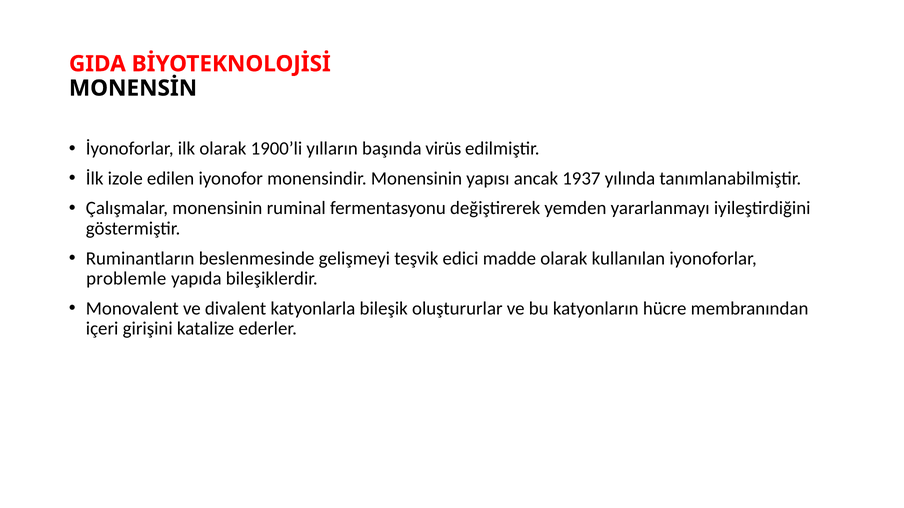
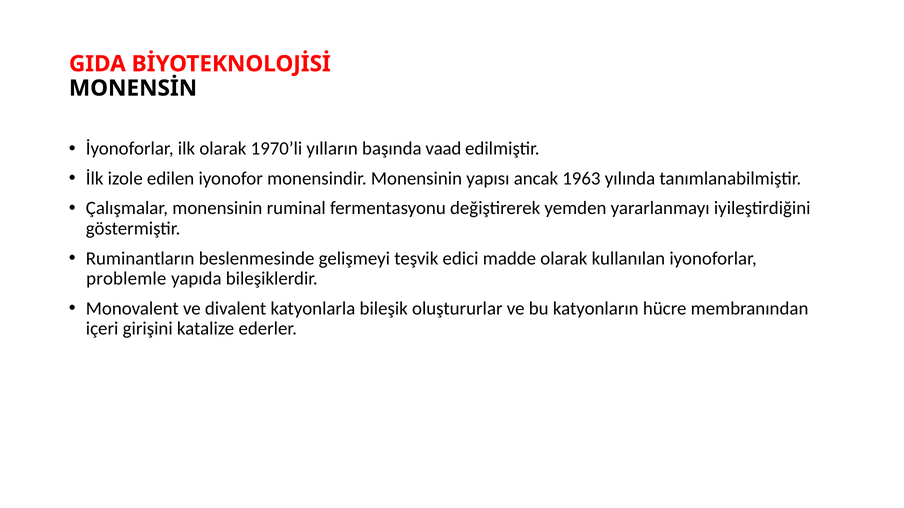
1900’li: 1900’li -> 1970’li (276, 149)
virüs: virüs -> vaad (443, 149)
1937: 1937 -> 1963 (581, 179)
